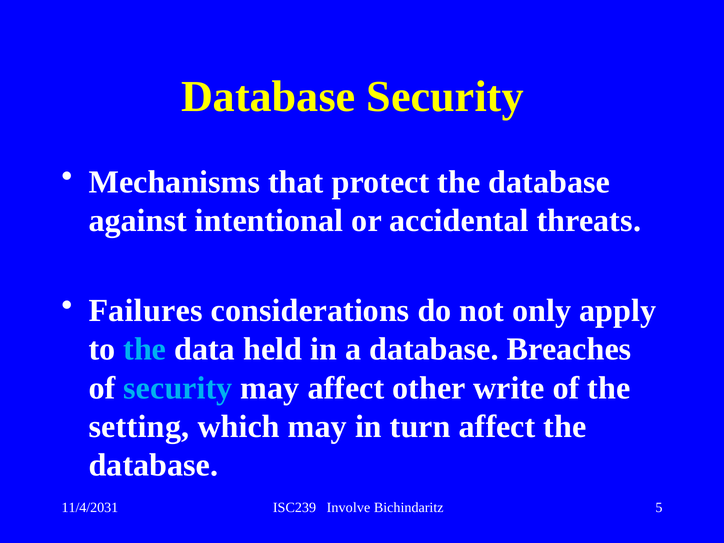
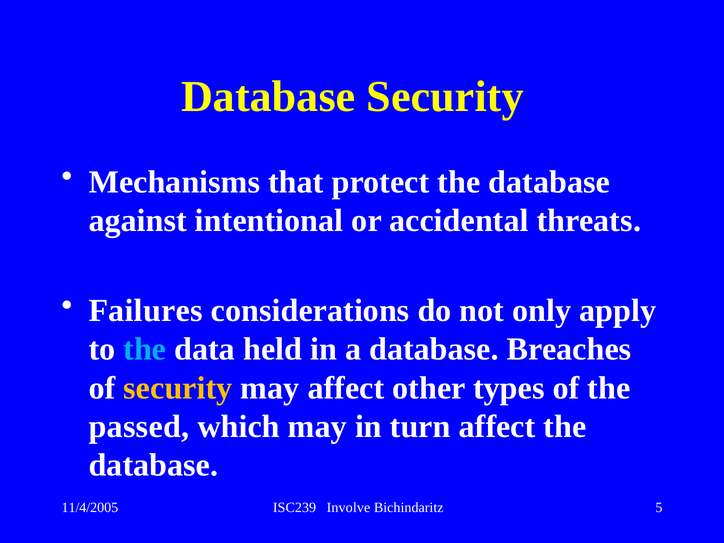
security colour: light blue -> yellow (178, 388)
write: write -> types (509, 388)
setting: setting -> passed (139, 427)
11/4/2031: 11/4/2031 -> 11/4/2005 (90, 508)
